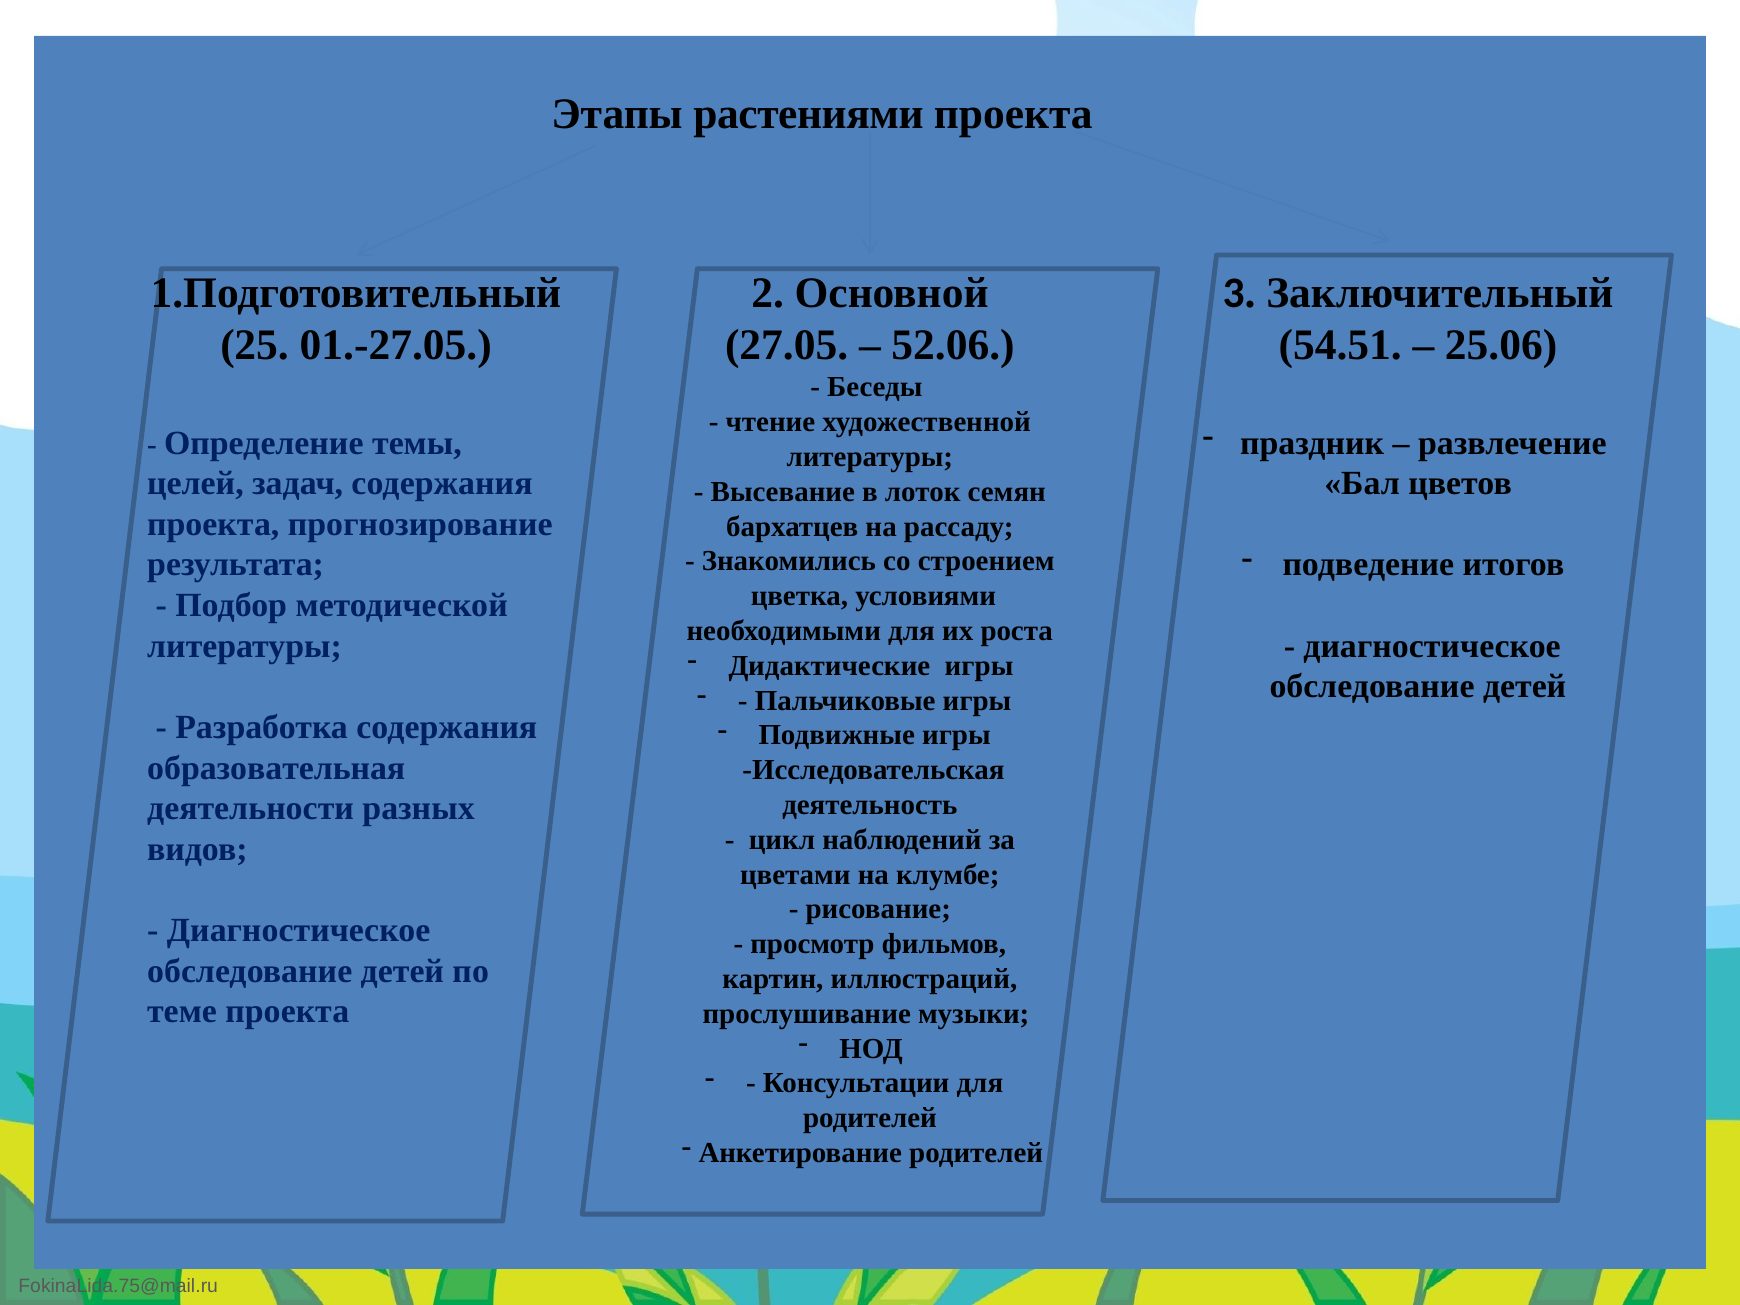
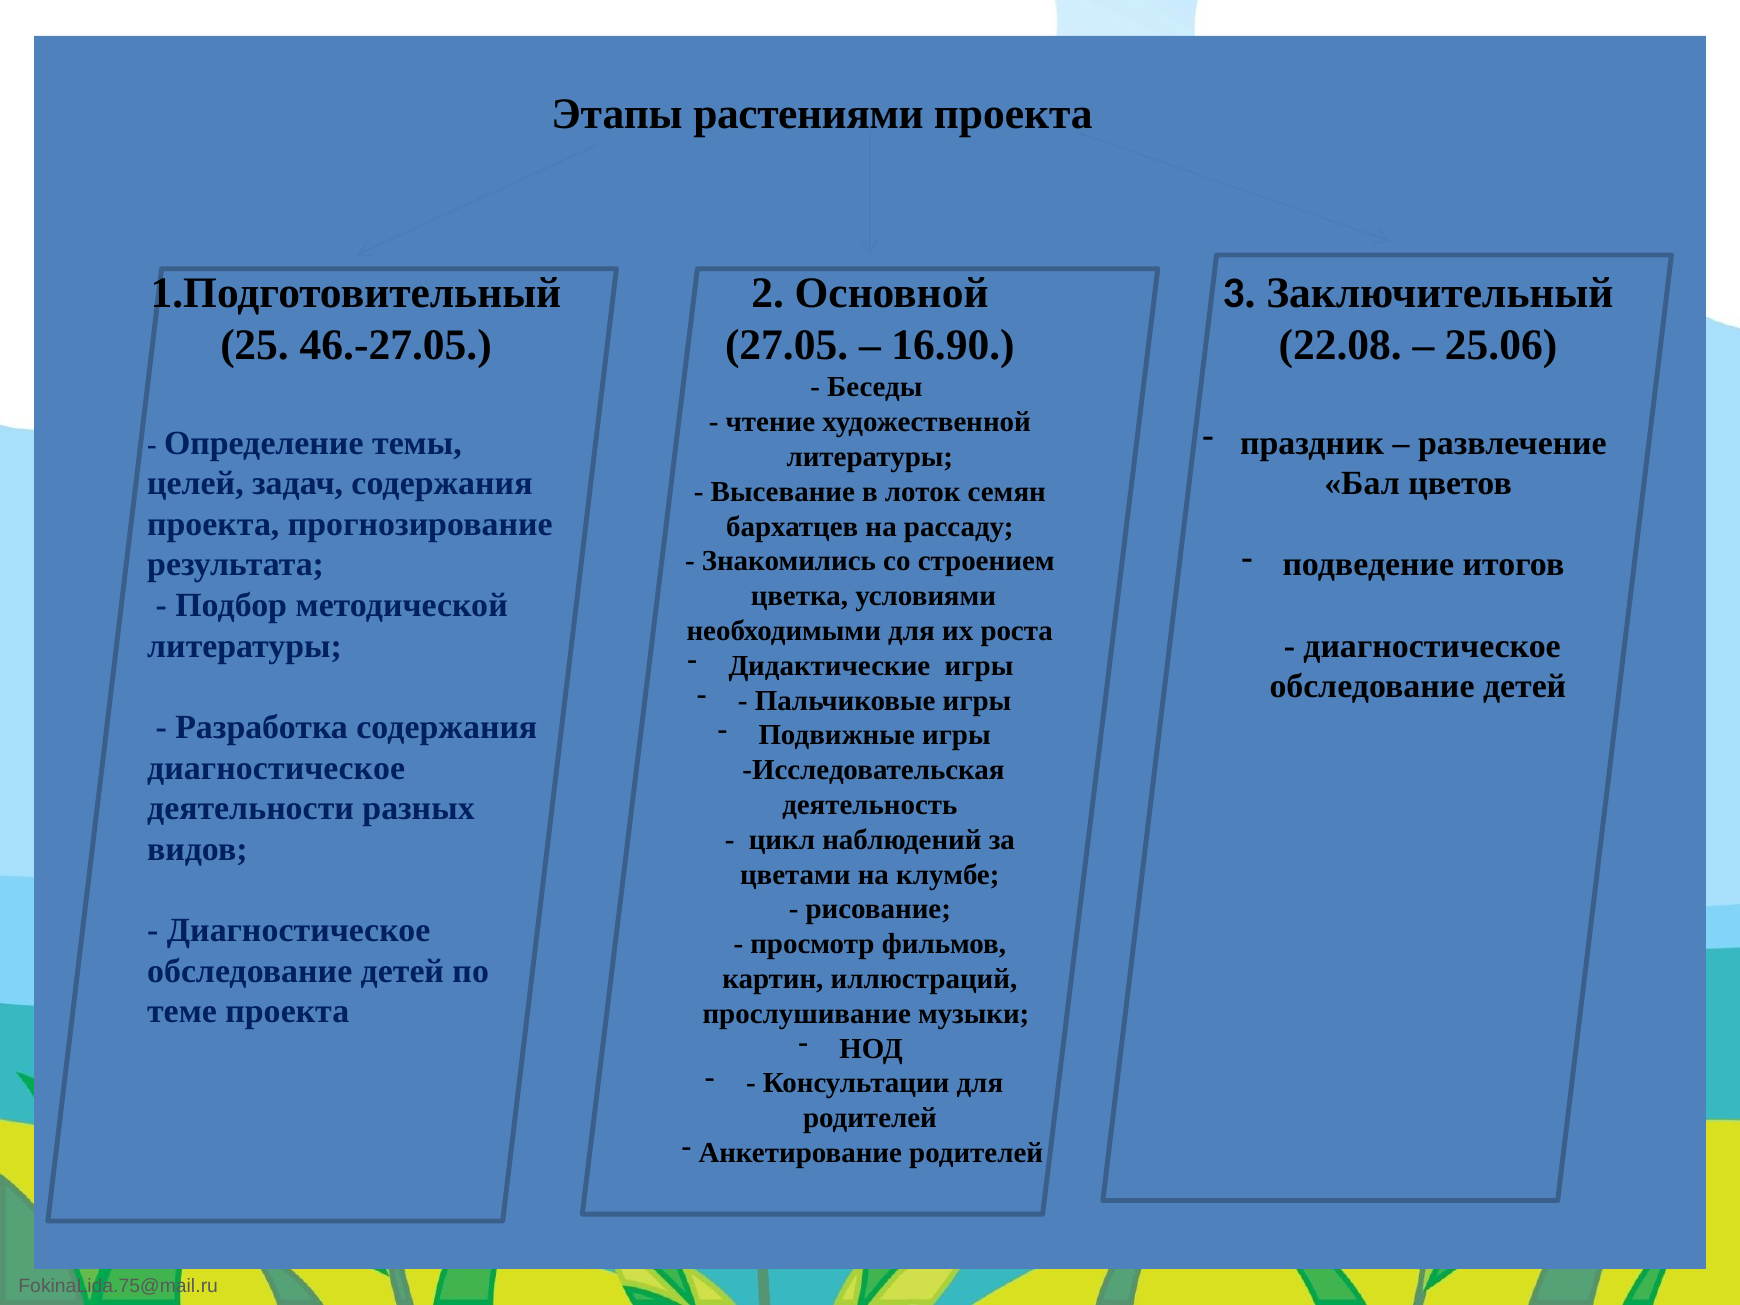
01.-27.05: 01.-27.05 -> 46.-27.05 (396, 345)
52.06: 52.06 -> 16.90 (953, 345)
54.51: 54.51 -> 22.08 (1340, 345)
образовательная: образовательная -> диагностическое (276, 768)
